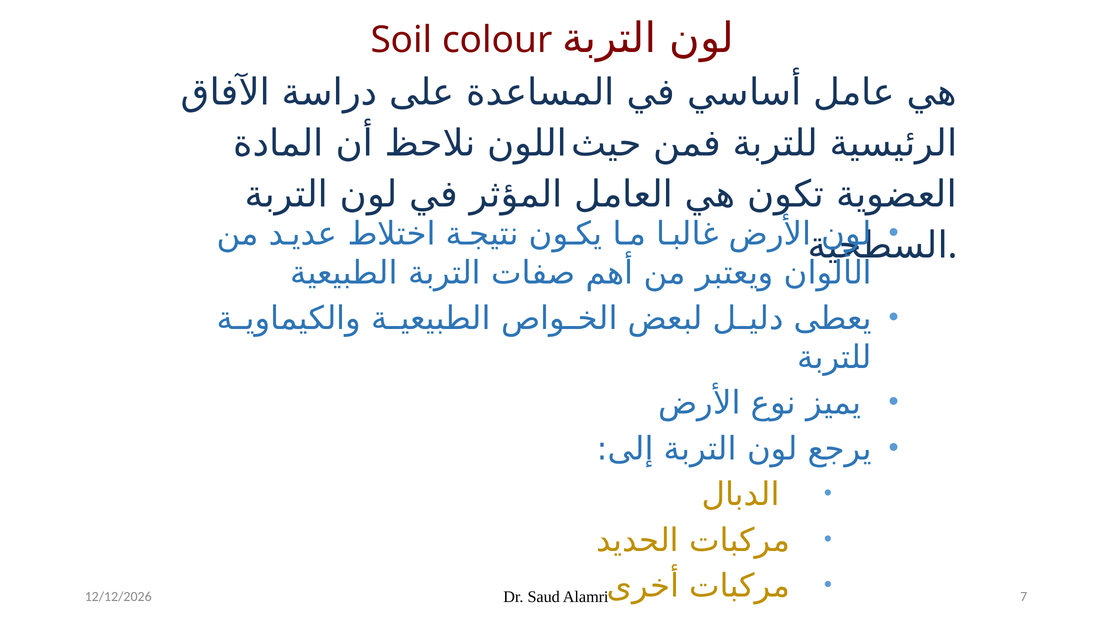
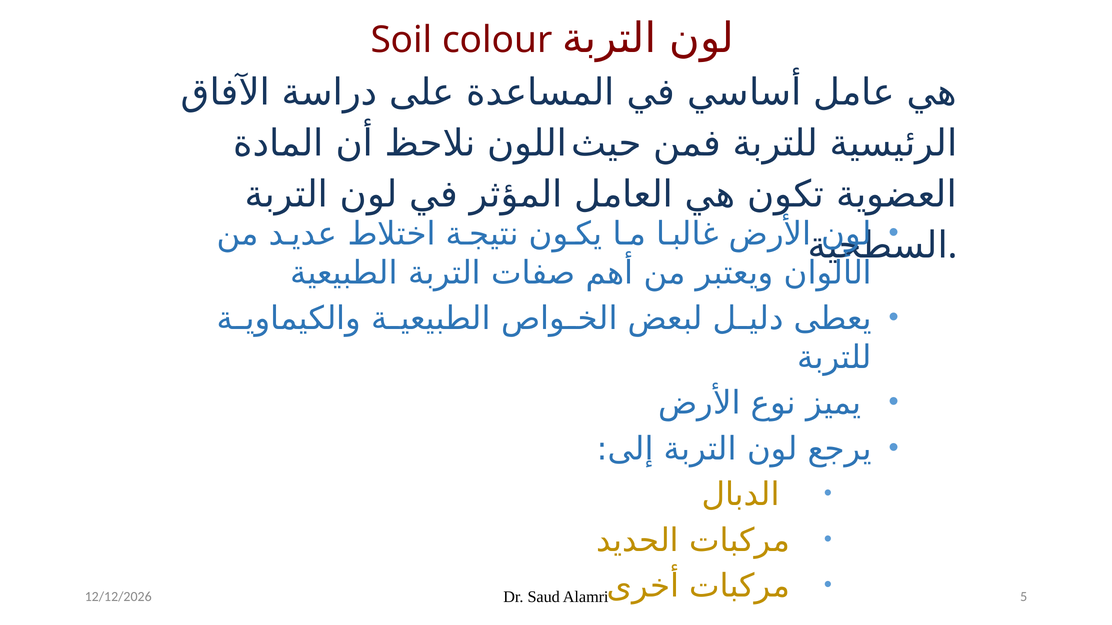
7: 7 -> 5 (1024, 597)
